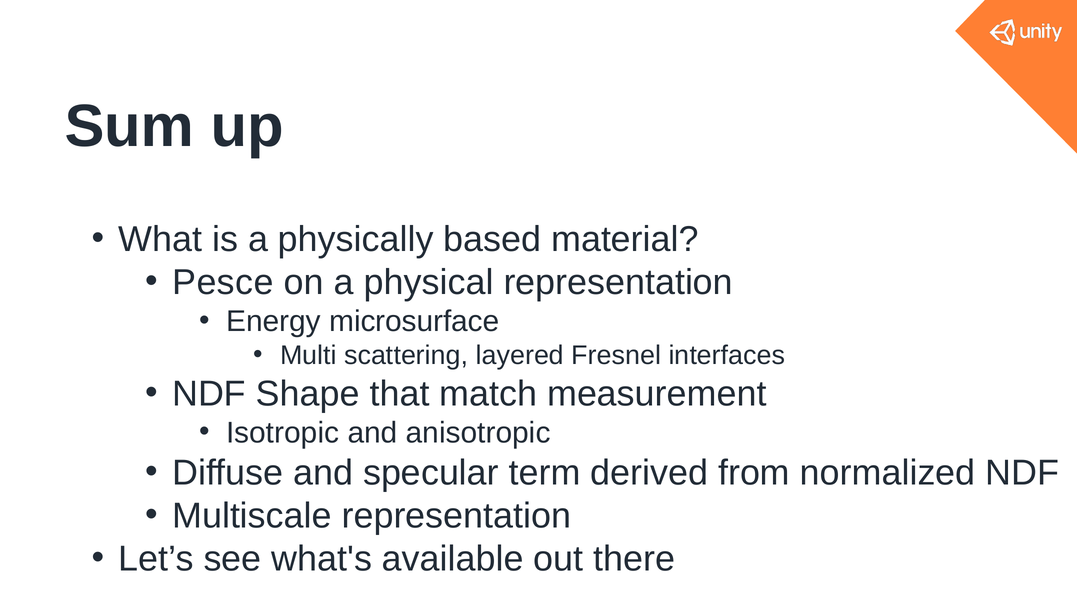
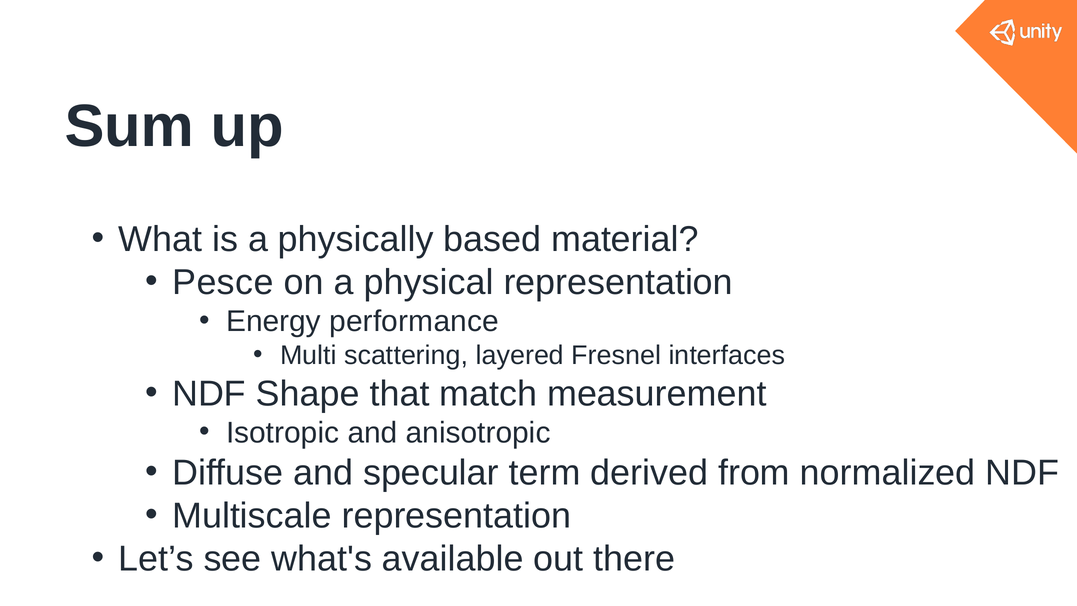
microsurface: microsurface -> performance (414, 321)
